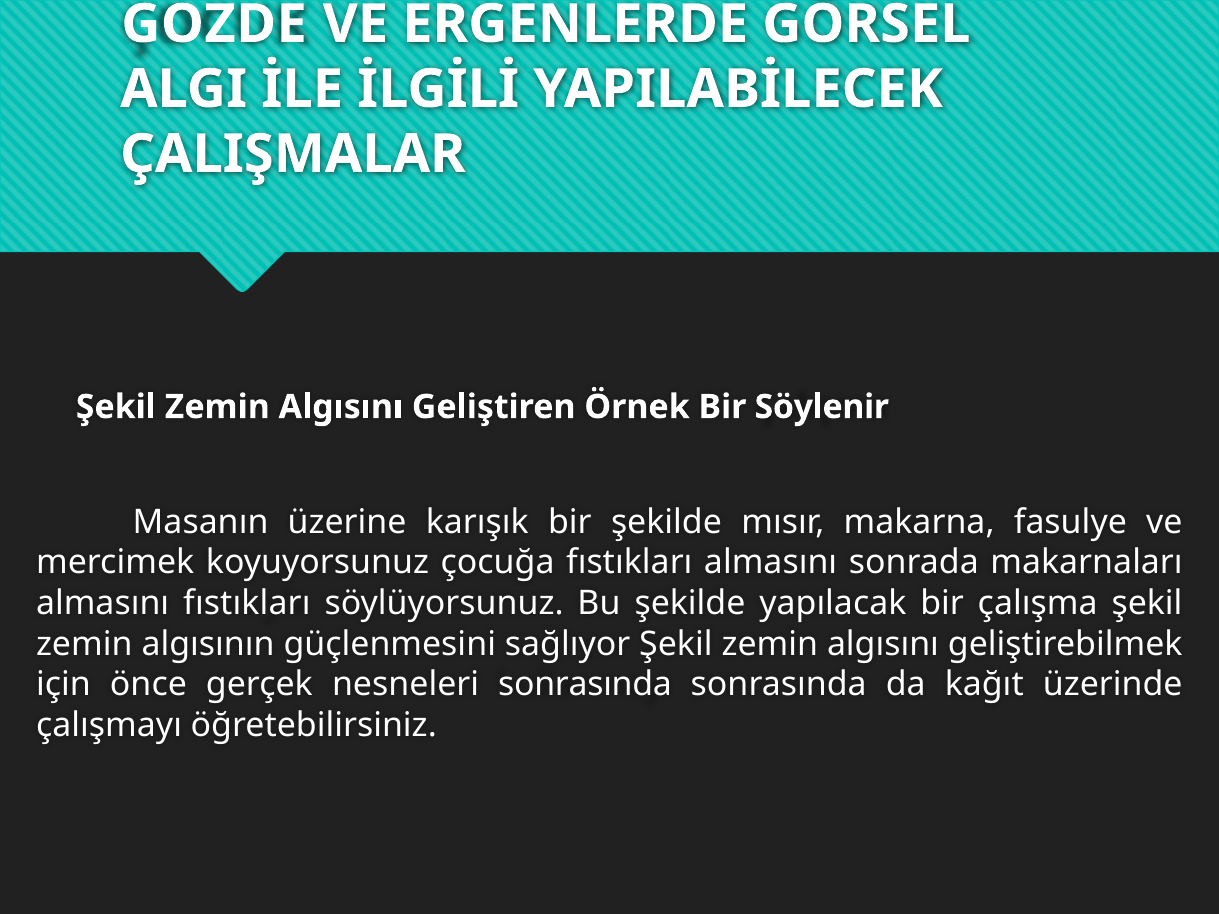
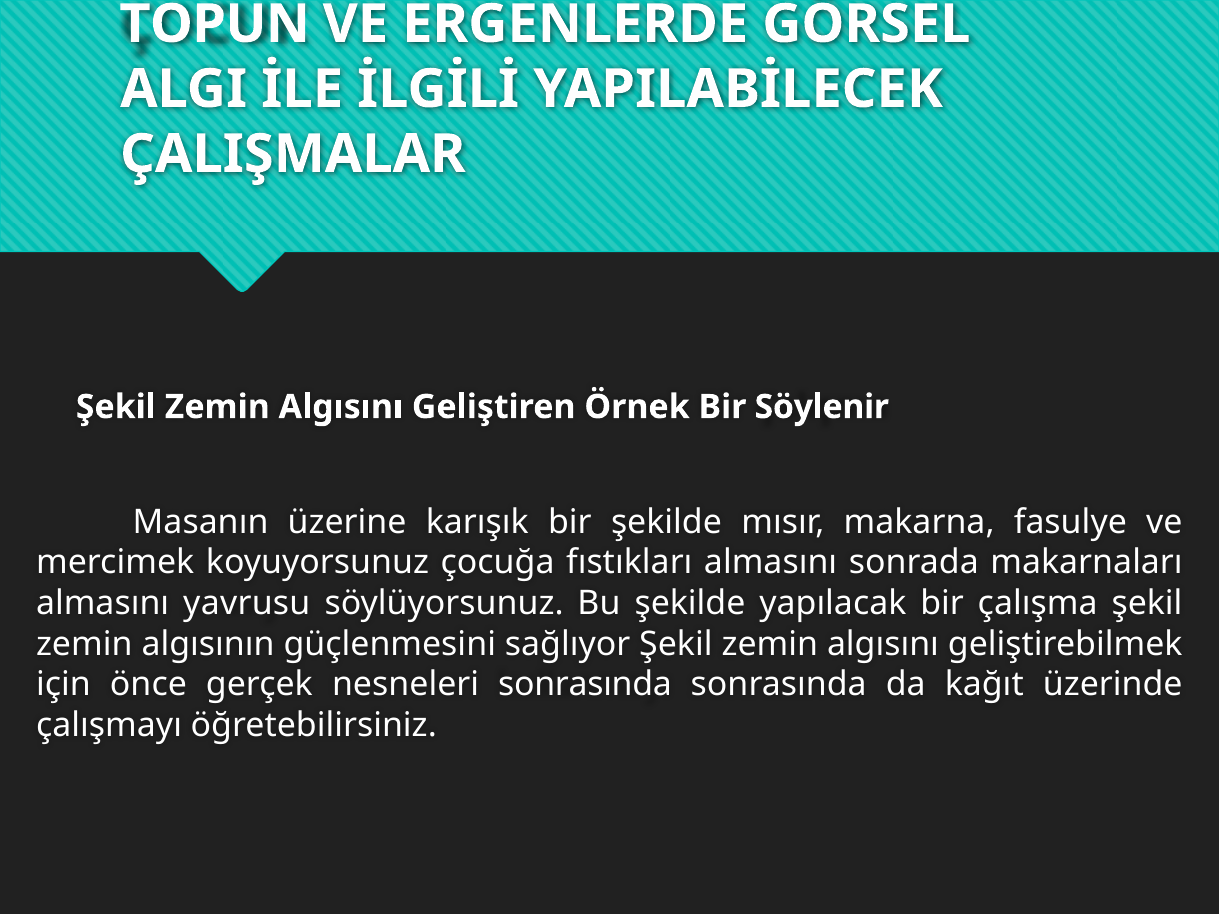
GÖZDE: GÖZDE -> TOPUN (215, 24)
almasını fıstıkları: fıstıkları -> yavrusu (247, 604)
